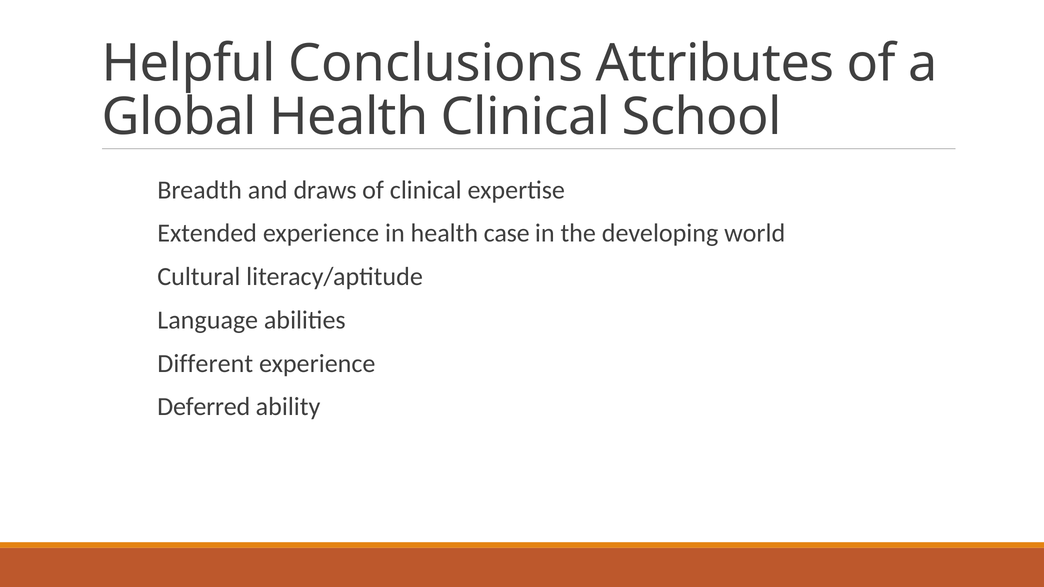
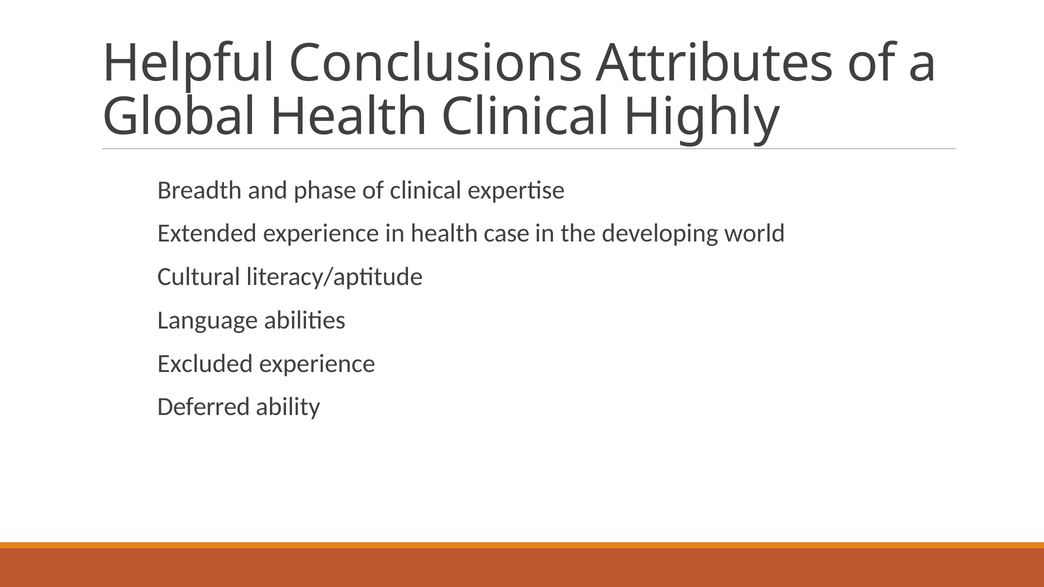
School: School -> Highly (702, 117)
draws: draws -> phase (325, 190)
Different: Different -> Excluded (205, 364)
